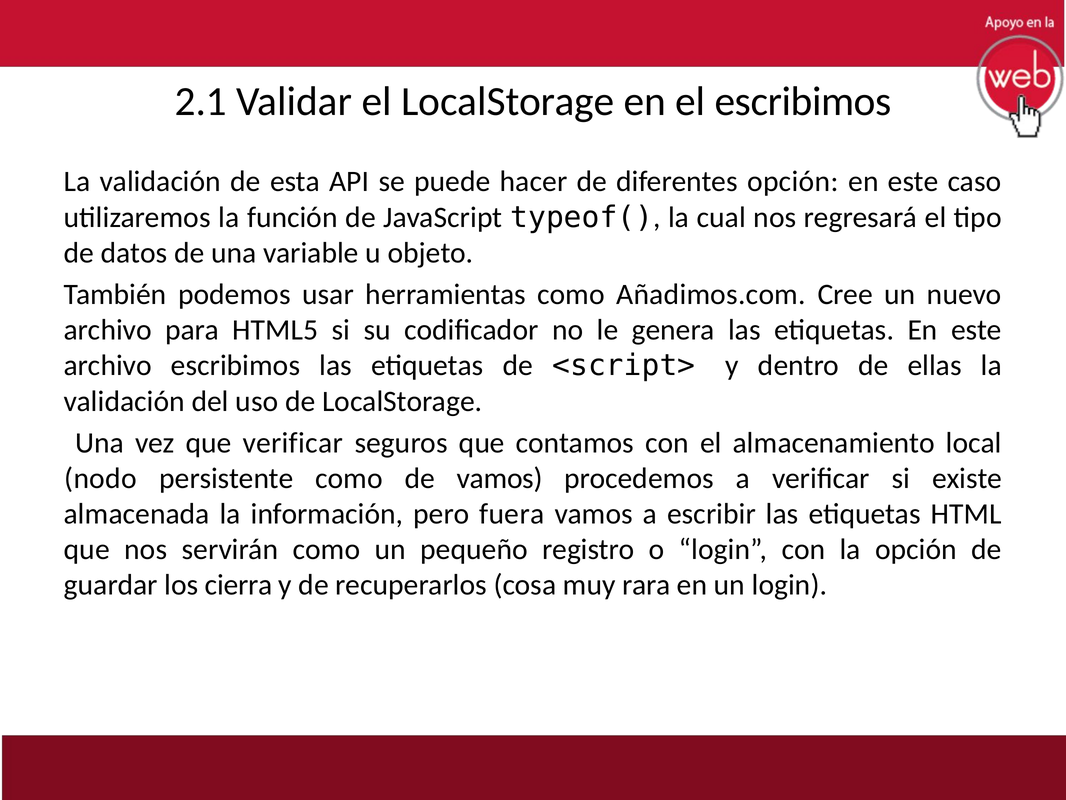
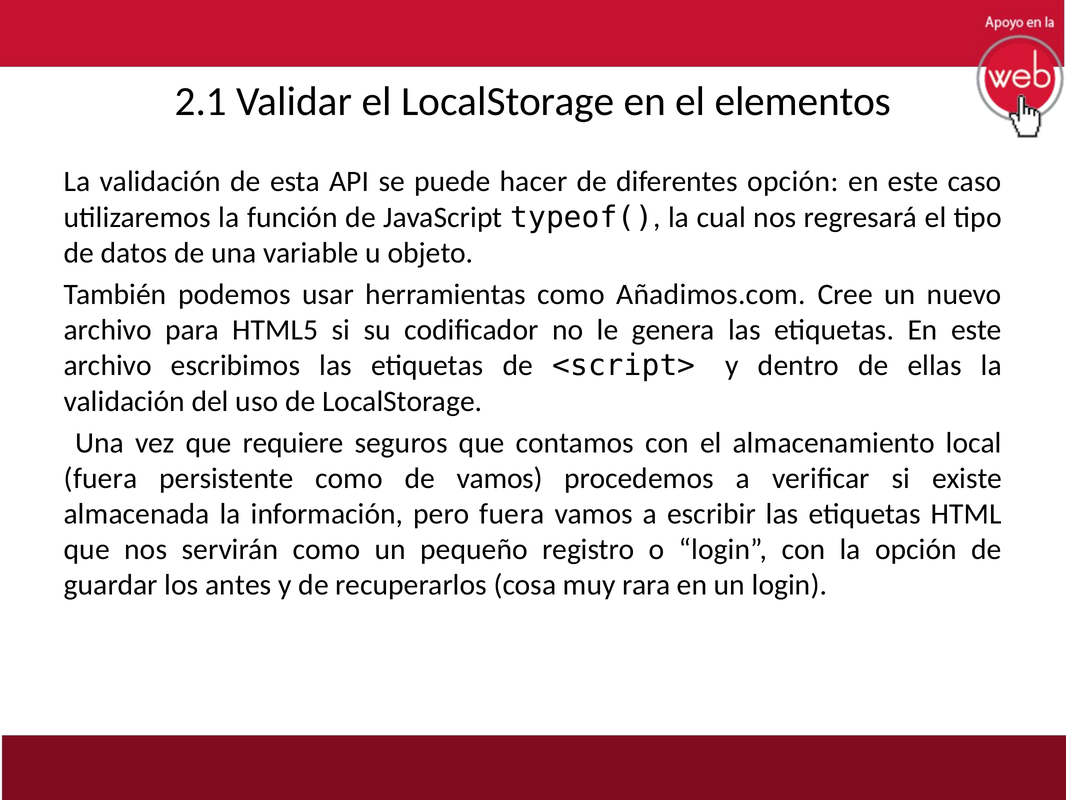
el escribimos: escribimos -> elementos (803, 101)
que verificar: verificar -> requiere (293, 442)
nodo: nodo -> fuera (101, 478)
cierra: cierra -> antes (238, 585)
